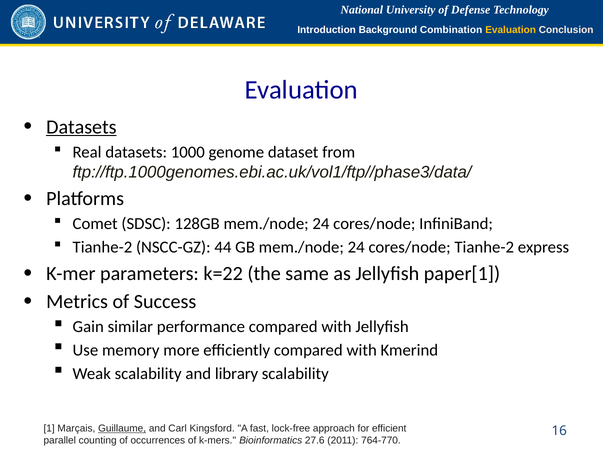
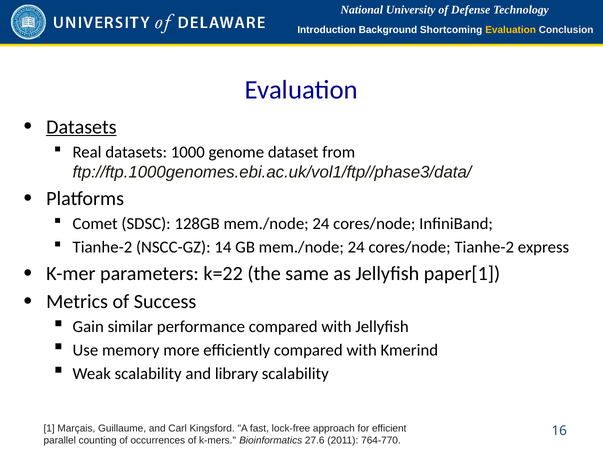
Combination: Combination -> Shortcoming (451, 30)
44: 44 -> 14 (223, 247)
Guillaume underline: present -> none (122, 429)
